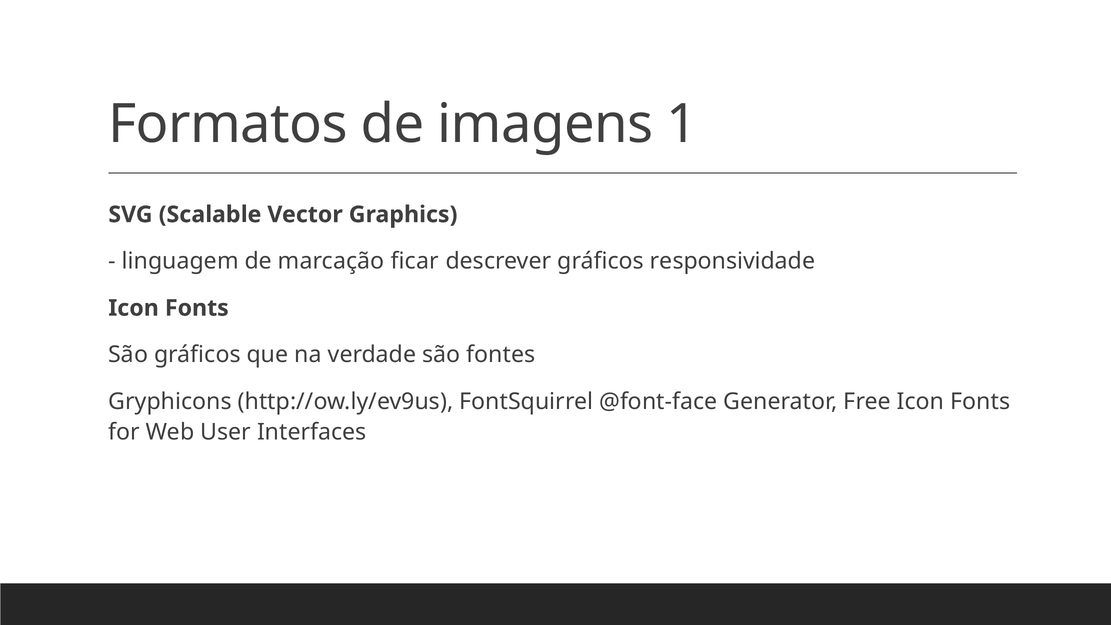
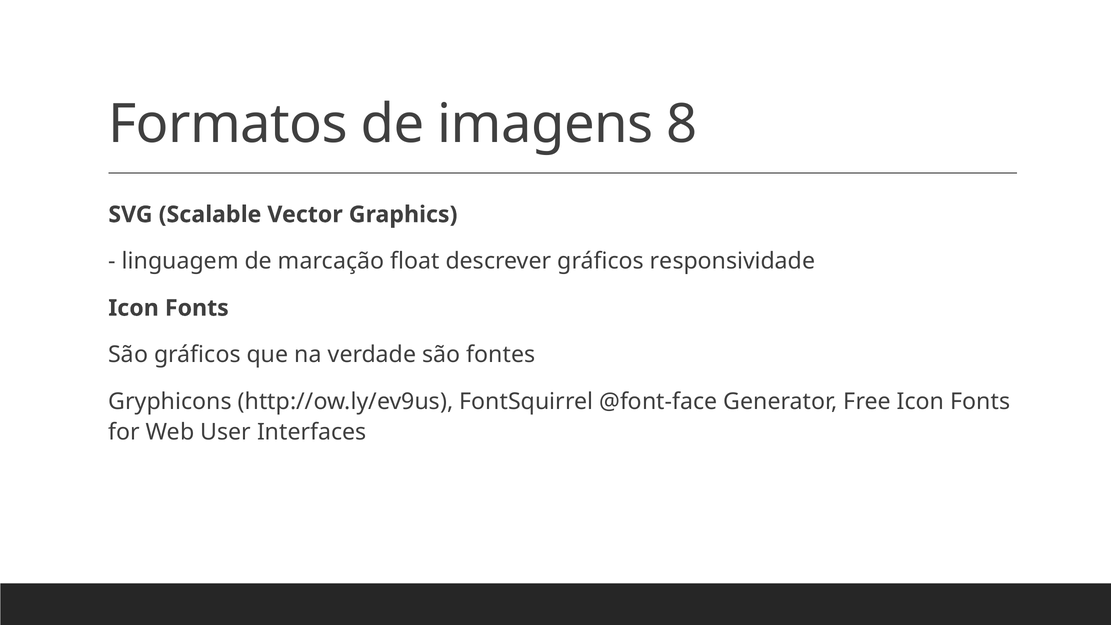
1: 1 -> 8 (682, 124)
ficar: ficar -> float (415, 261)
